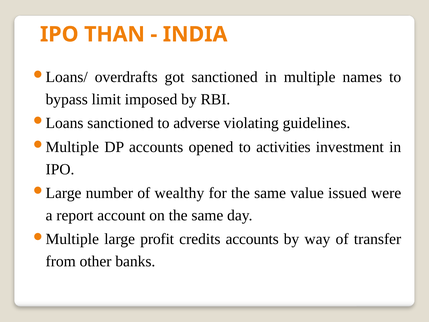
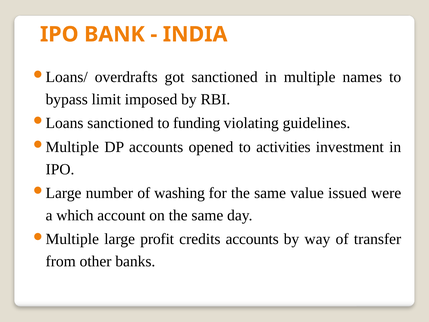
THAN: THAN -> BANK (114, 34)
adverse: adverse -> funding (197, 123)
wealthy: wealthy -> washing (180, 193)
report: report -> which (75, 215)
